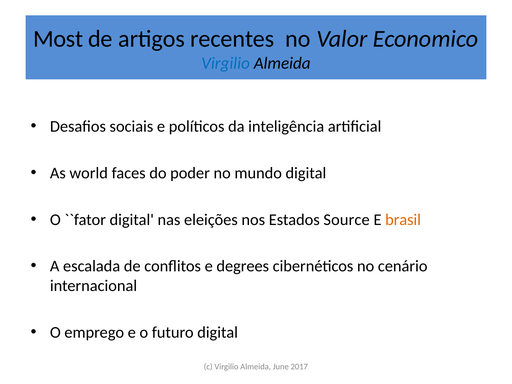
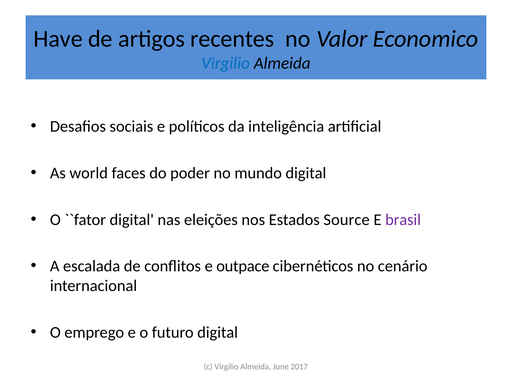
Most: Most -> Have (58, 39)
brasil colour: orange -> purple (403, 220)
degrees: degrees -> outpace (243, 266)
